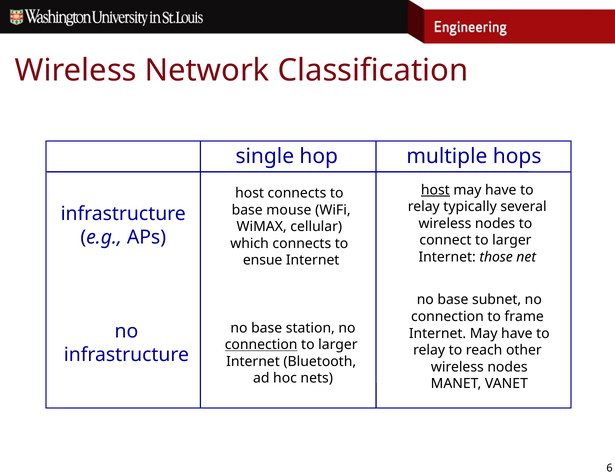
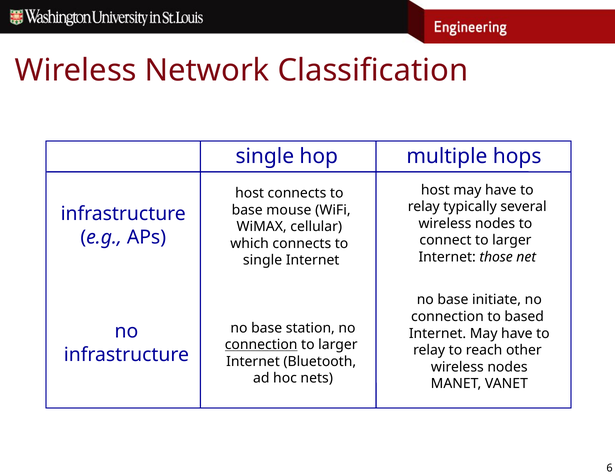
host underline: present -> none (435, 190)
ensue: ensue -> single (263, 260)
subnet: subnet -> initiate (497, 299)
frame: frame -> based (524, 316)
